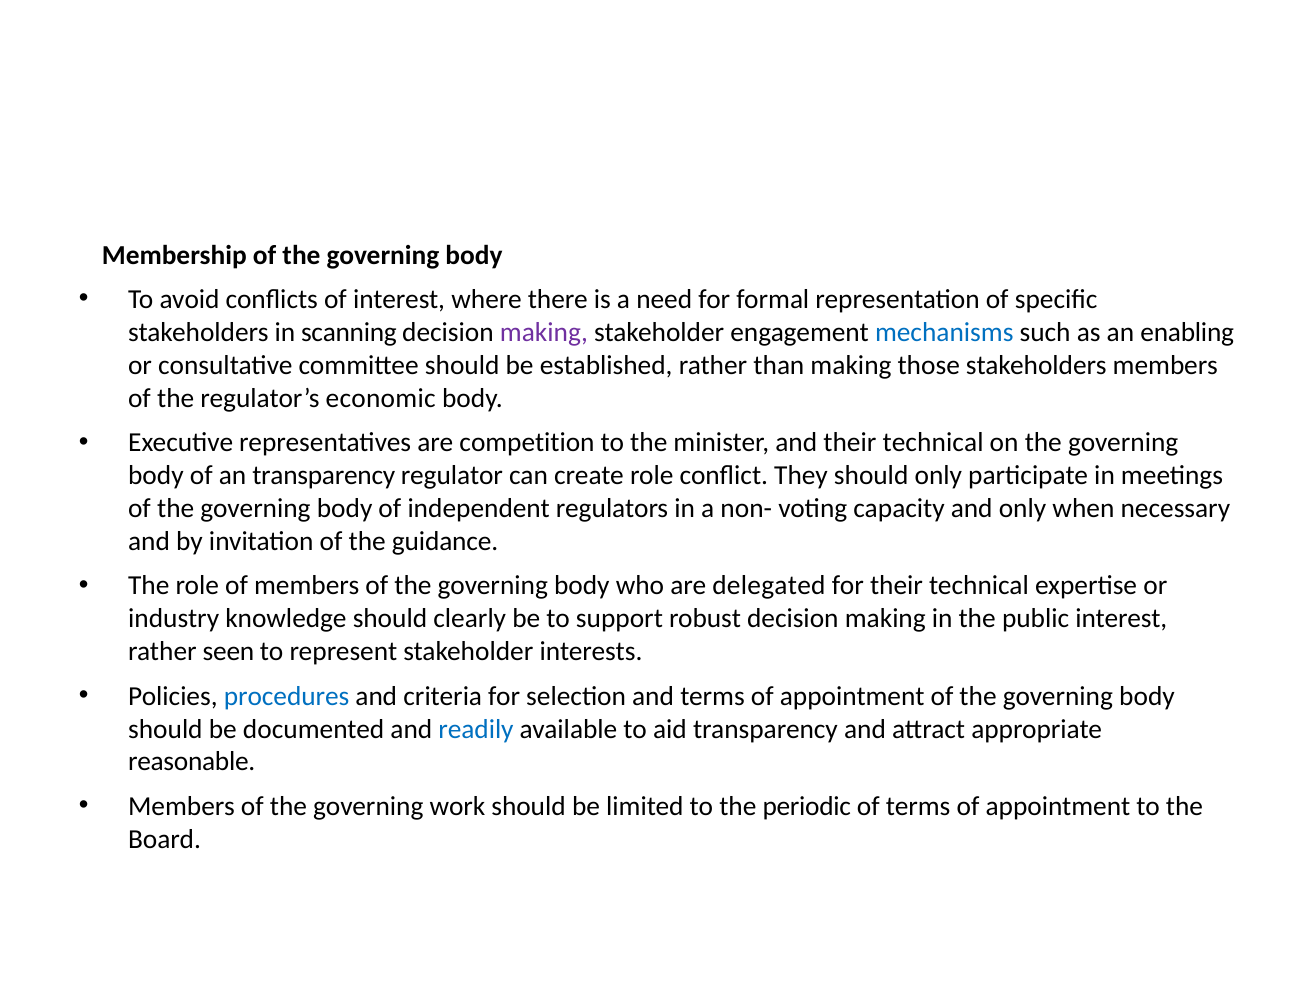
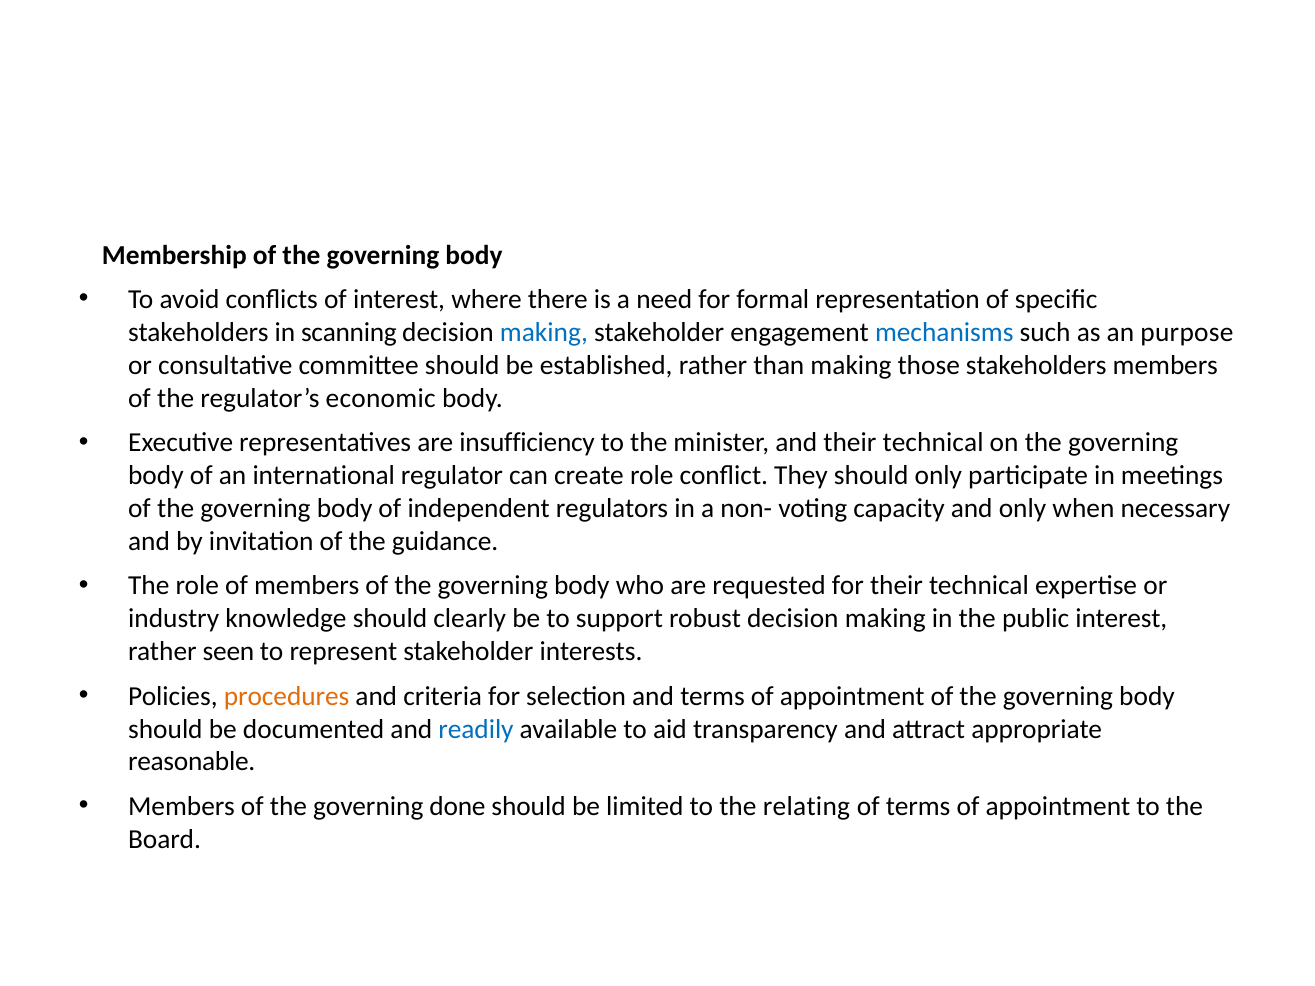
making colour: purple -> blue (544, 333)
enabling: enabling -> purpose (1187, 333)
competition: competition -> insufficiency (527, 443)
an transparency: transparency -> international (324, 476)
delegated: delegated -> requested (769, 586)
procedures colour: blue -> orange (287, 696)
work: work -> done (457, 807)
periodic: periodic -> relating (806, 807)
